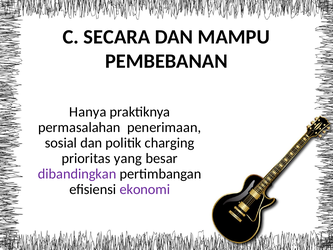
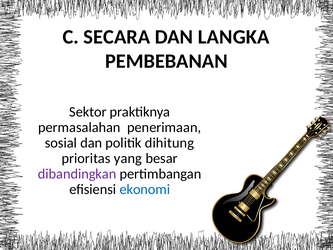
MAMPU: MAMPU -> LANGKA (234, 37)
Hanya: Hanya -> Sektor (88, 112)
charging: charging -> dihitung (169, 143)
ekonomi colour: purple -> blue (145, 189)
